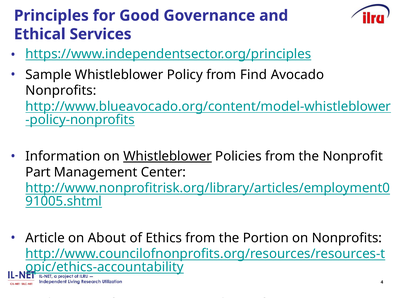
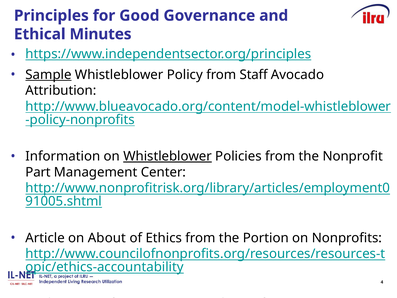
Services: Services -> Minutes (101, 34)
Sample underline: none -> present (48, 75)
Find: Find -> Staff (254, 75)
Nonprofits: Nonprofits -> Attribution (61, 90)
